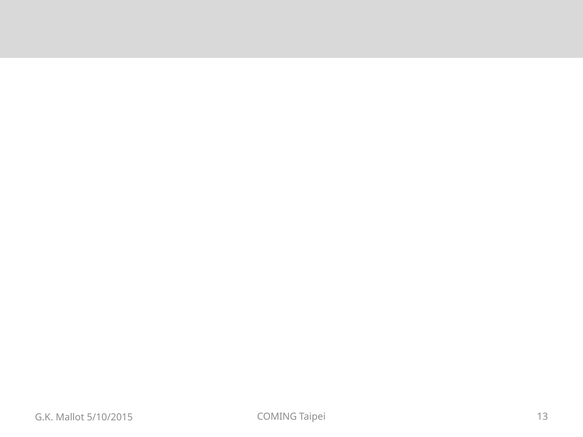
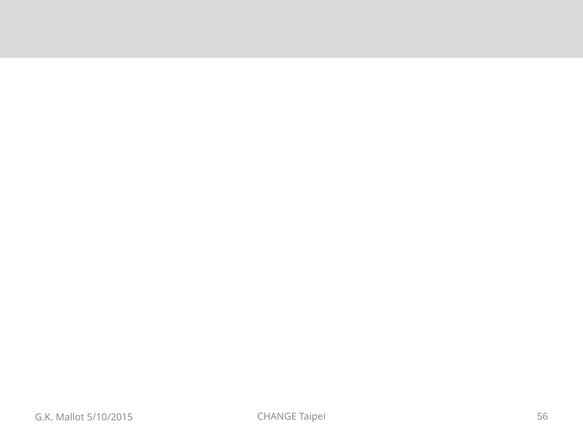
COMING: COMING -> CHANGE (277, 417)
13: 13 -> 56 (542, 417)
